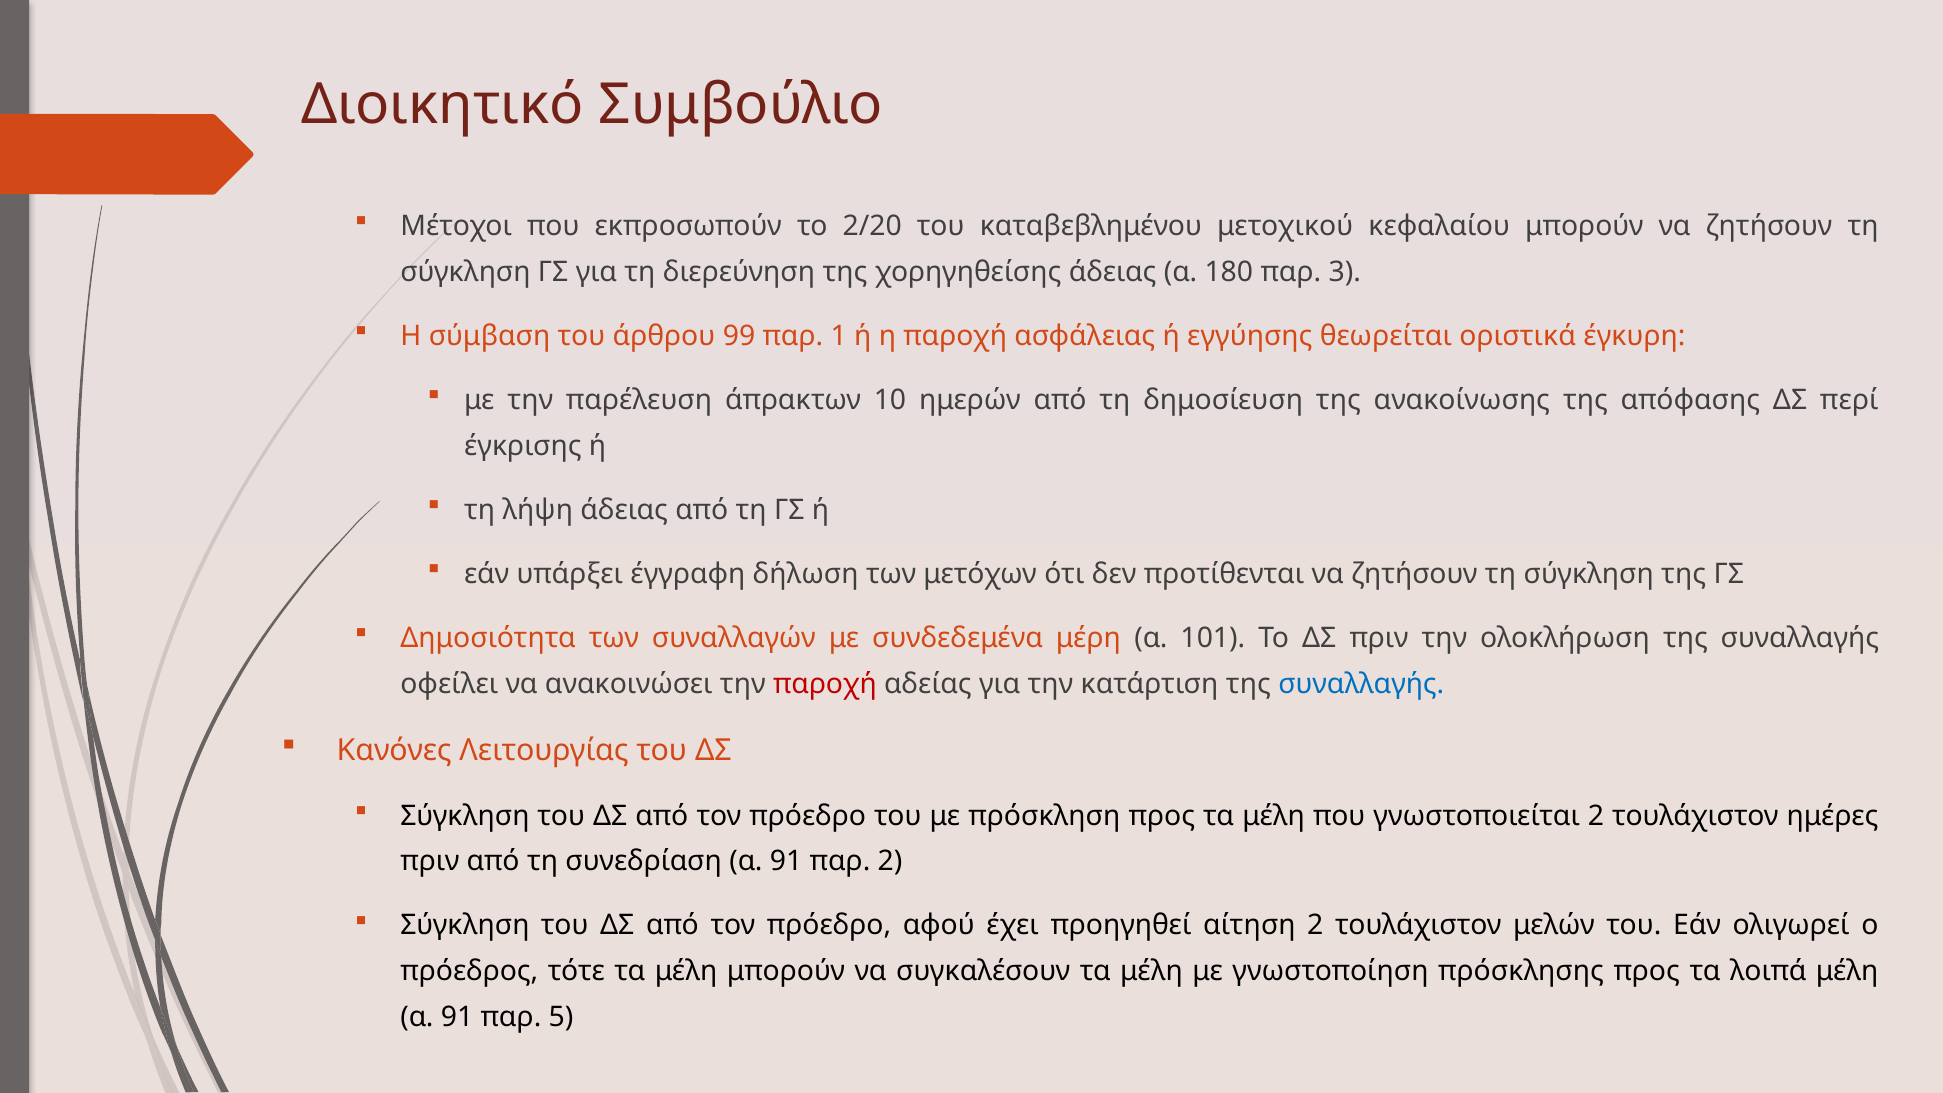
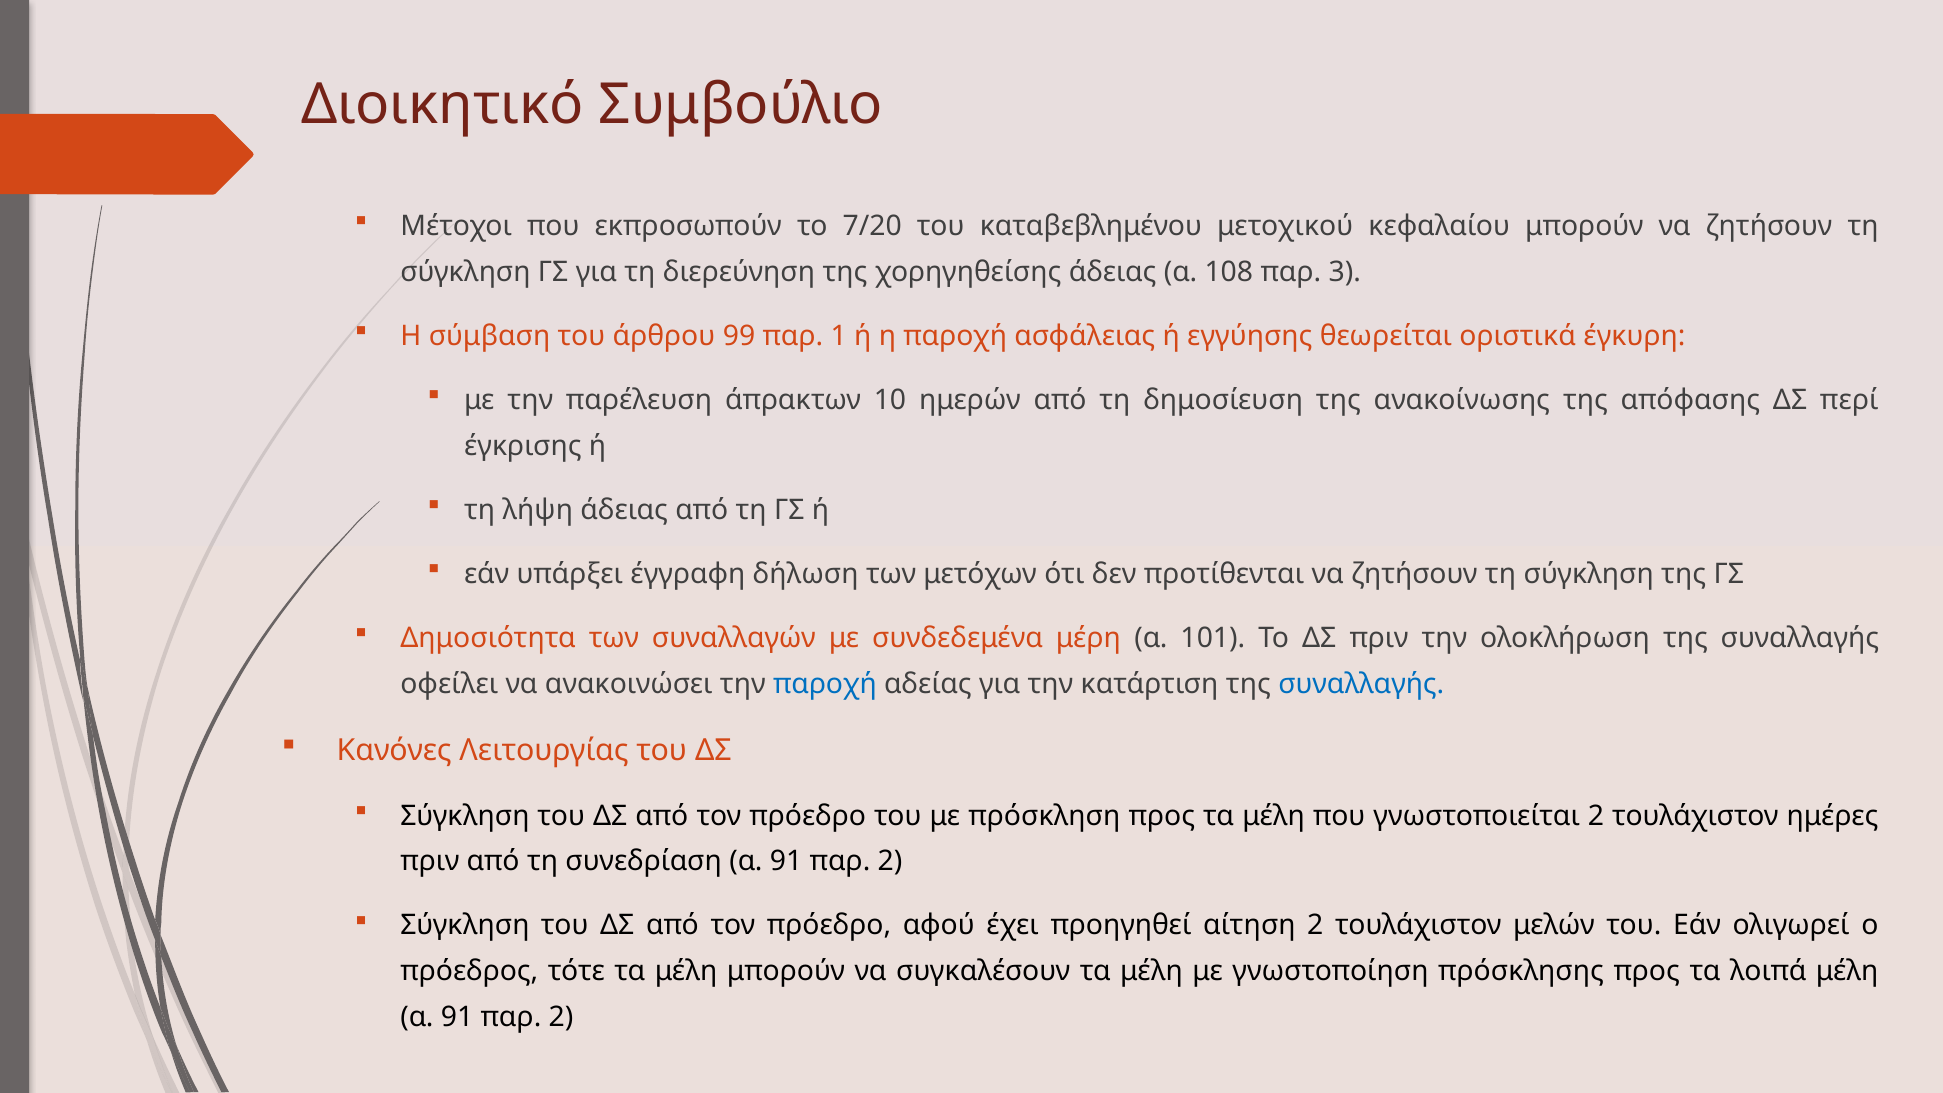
2/20: 2/20 -> 7/20 (872, 226)
180: 180 -> 108 (1229, 272)
παροχή colour: red -> blue (825, 684)
5: 5 -> 2 (561, 1017)
